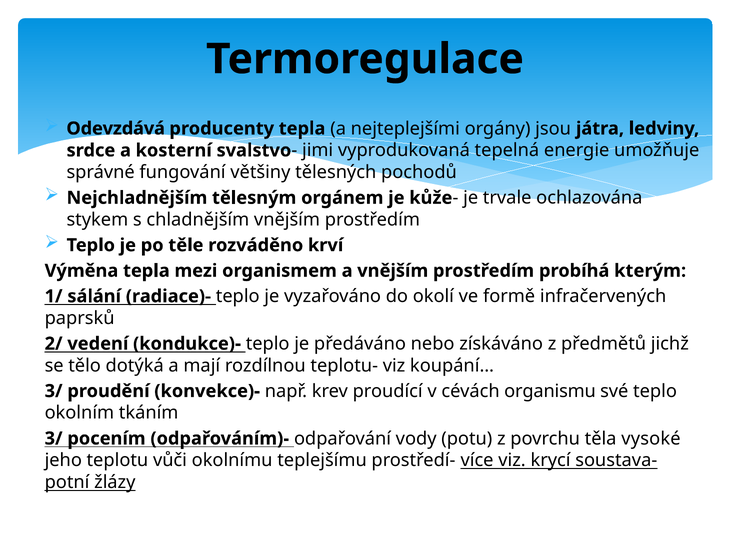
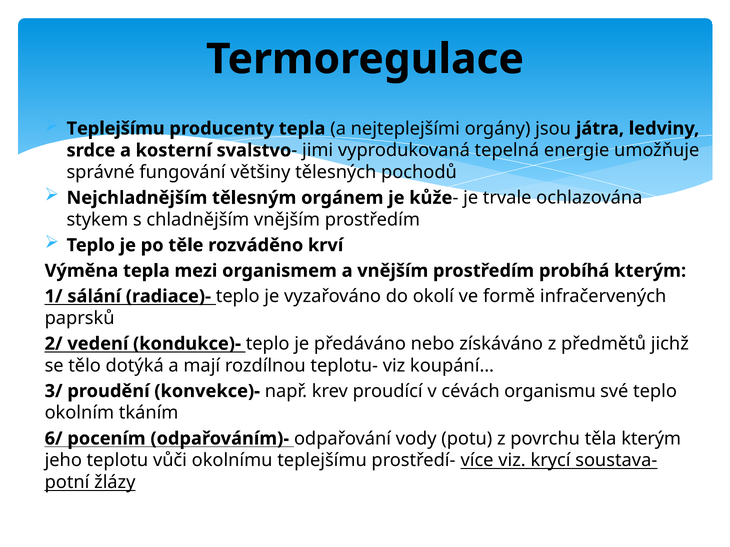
Odevzdává: Odevzdává -> Teplejšímu (116, 129)
3/: 3/ -> 6/ (54, 439)
těla vysoké: vysoké -> kterým (651, 439)
